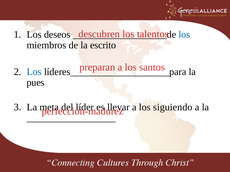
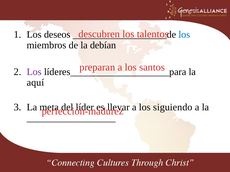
escrito: escrito -> debían (103, 45)
Los colour: blue -> purple (34, 72)
pues: pues -> aquí (35, 83)
